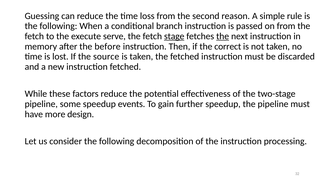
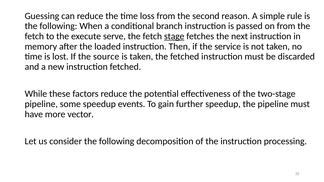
the underline: present -> none (223, 36)
before: before -> loaded (108, 47)
correct: correct -> service (228, 47)
design: design -> vector (81, 114)
